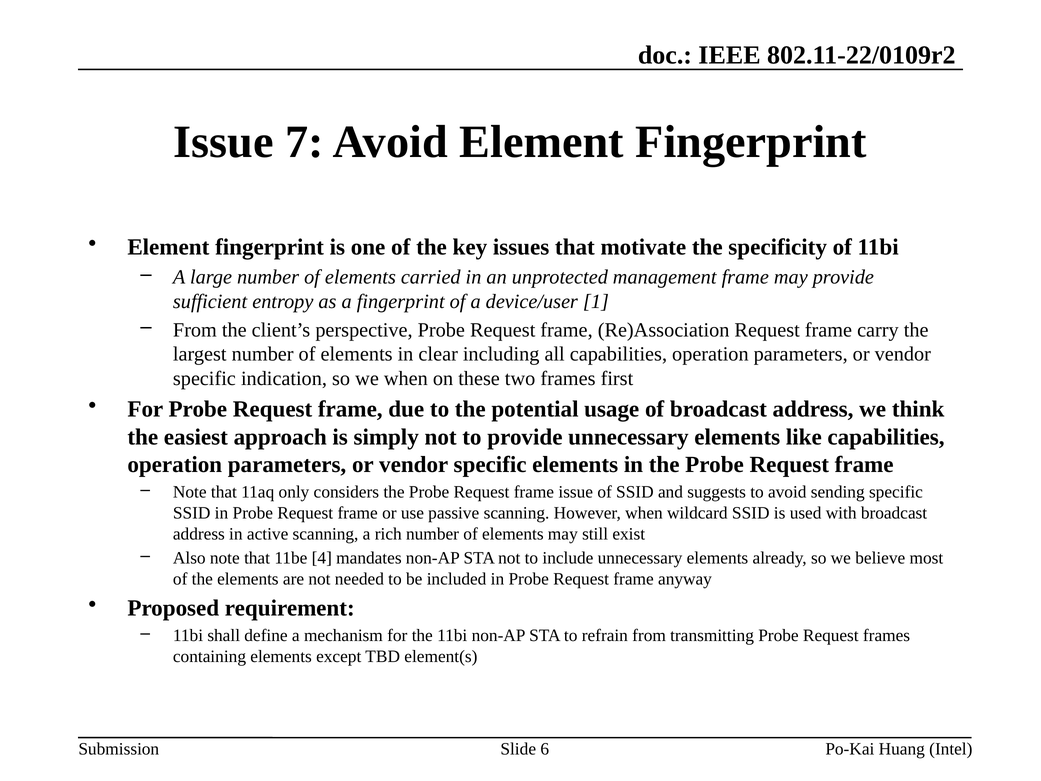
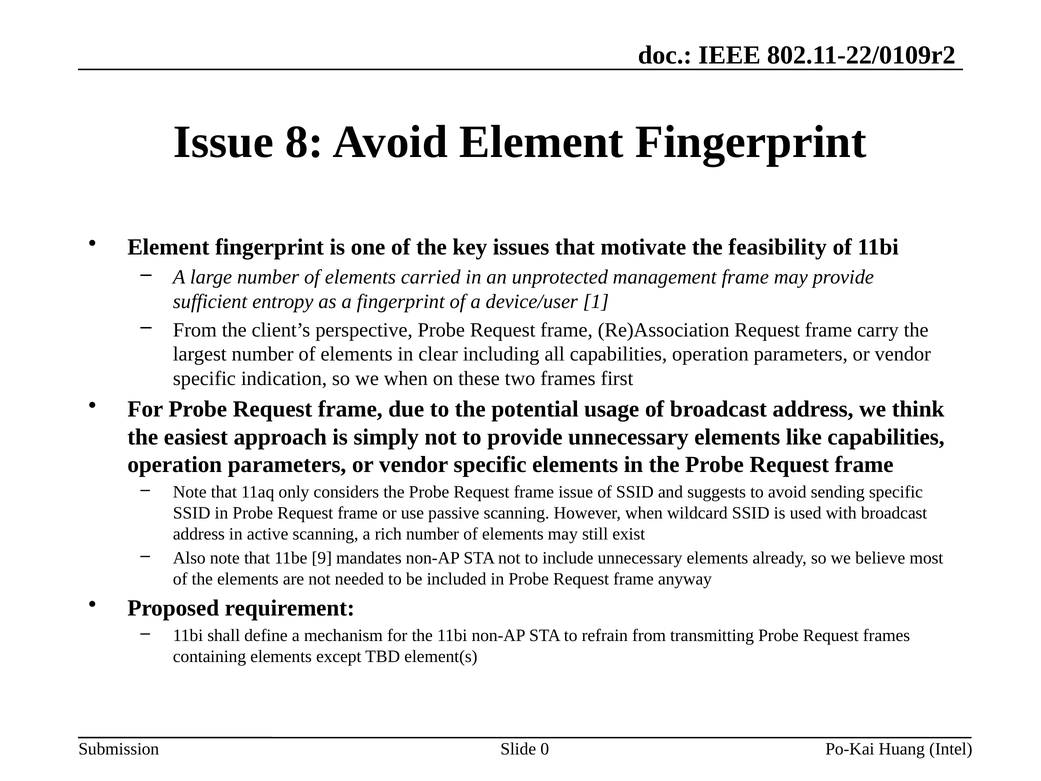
7: 7 -> 8 (305, 142)
specificity: specificity -> feasibility (778, 247)
4: 4 -> 9 (322, 558)
6: 6 -> 0 (545, 749)
